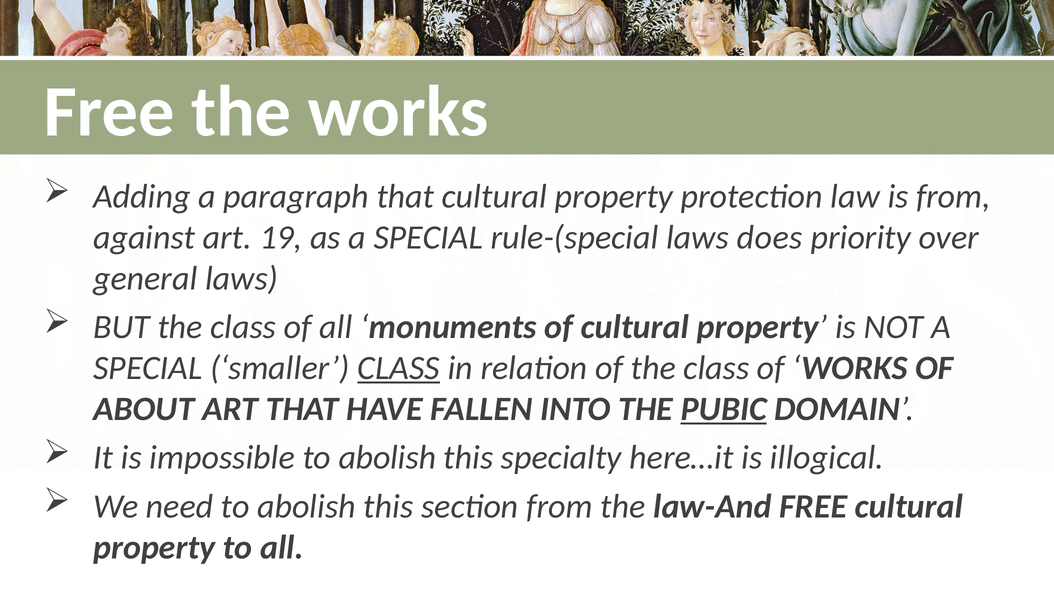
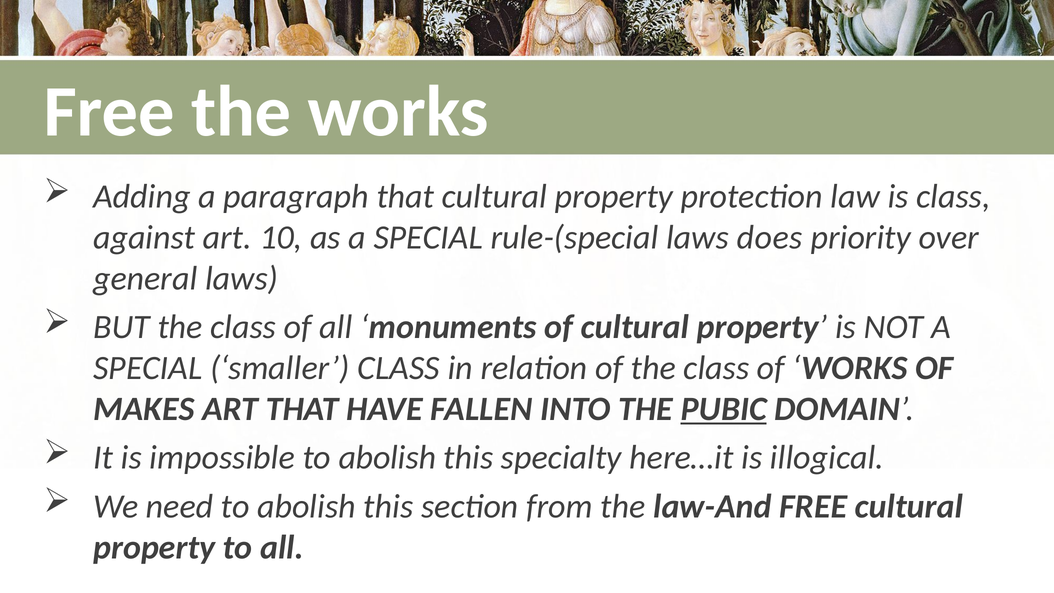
is from: from -> class (953, 197)
19: 19 -> 10 (281, 238)
CLASS underline: present -> none (399, 368)
ABOUT: ABOUT -> MAKES (144, 409)
